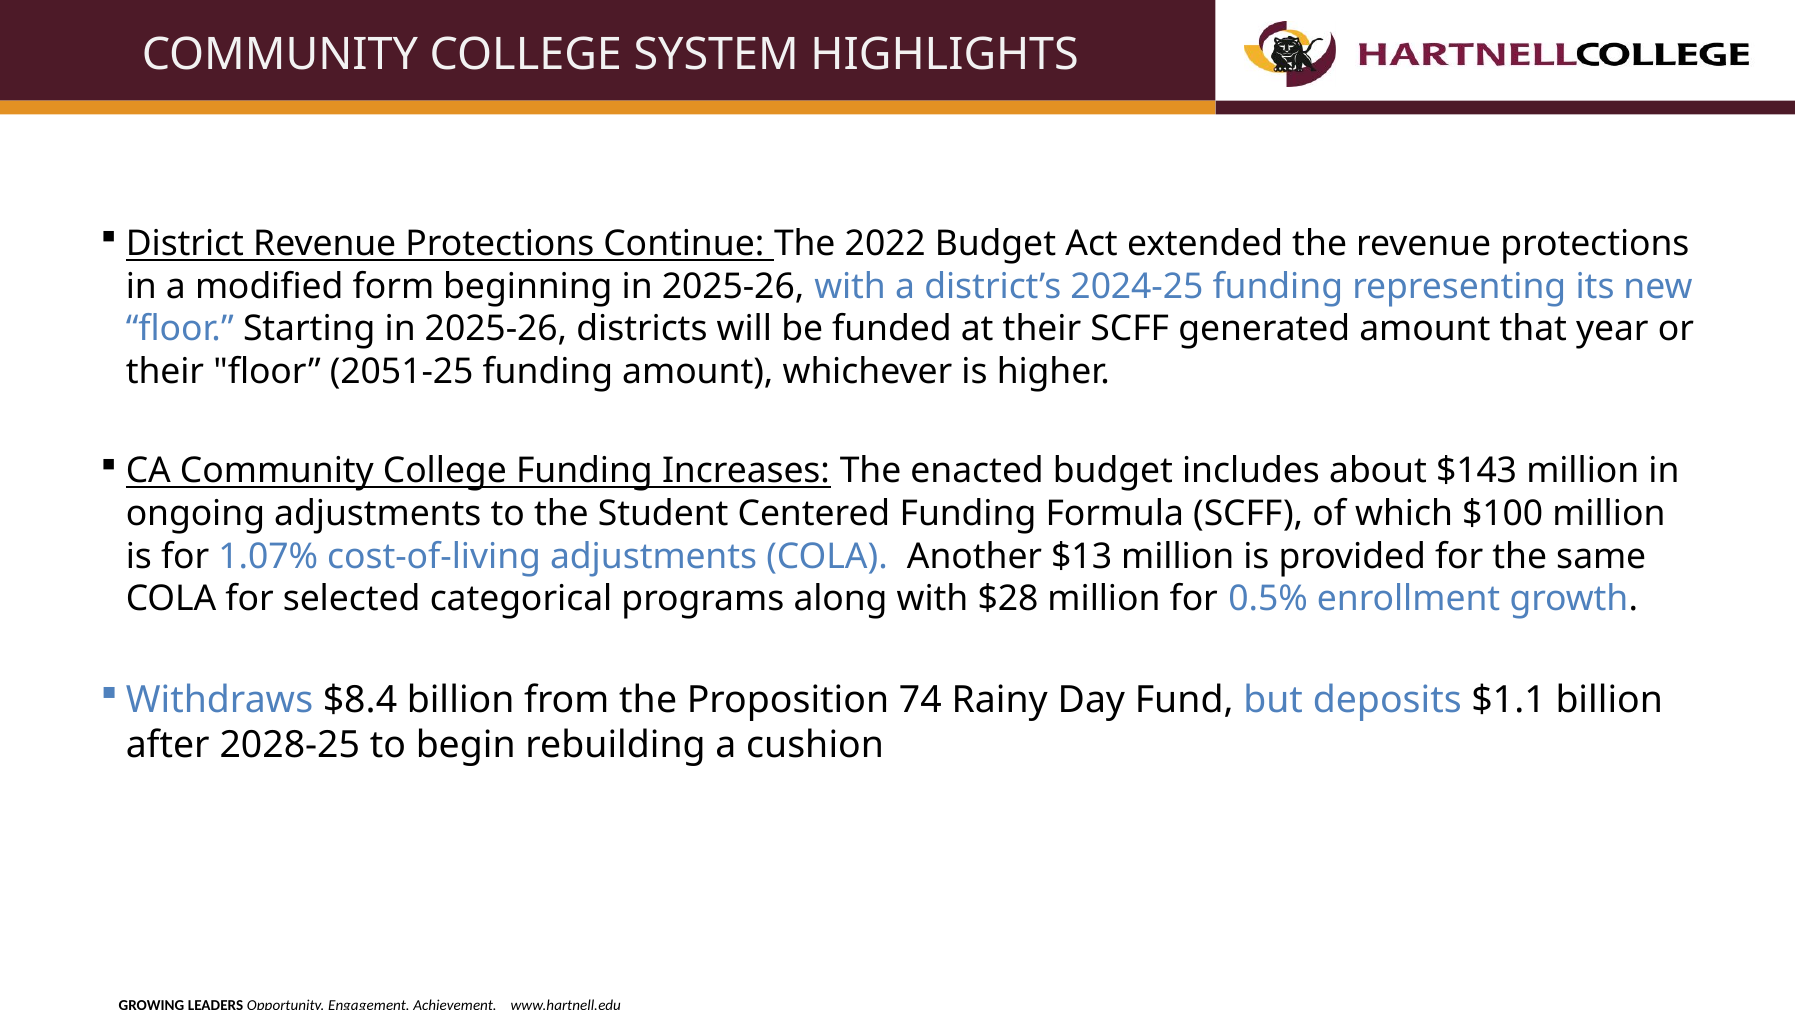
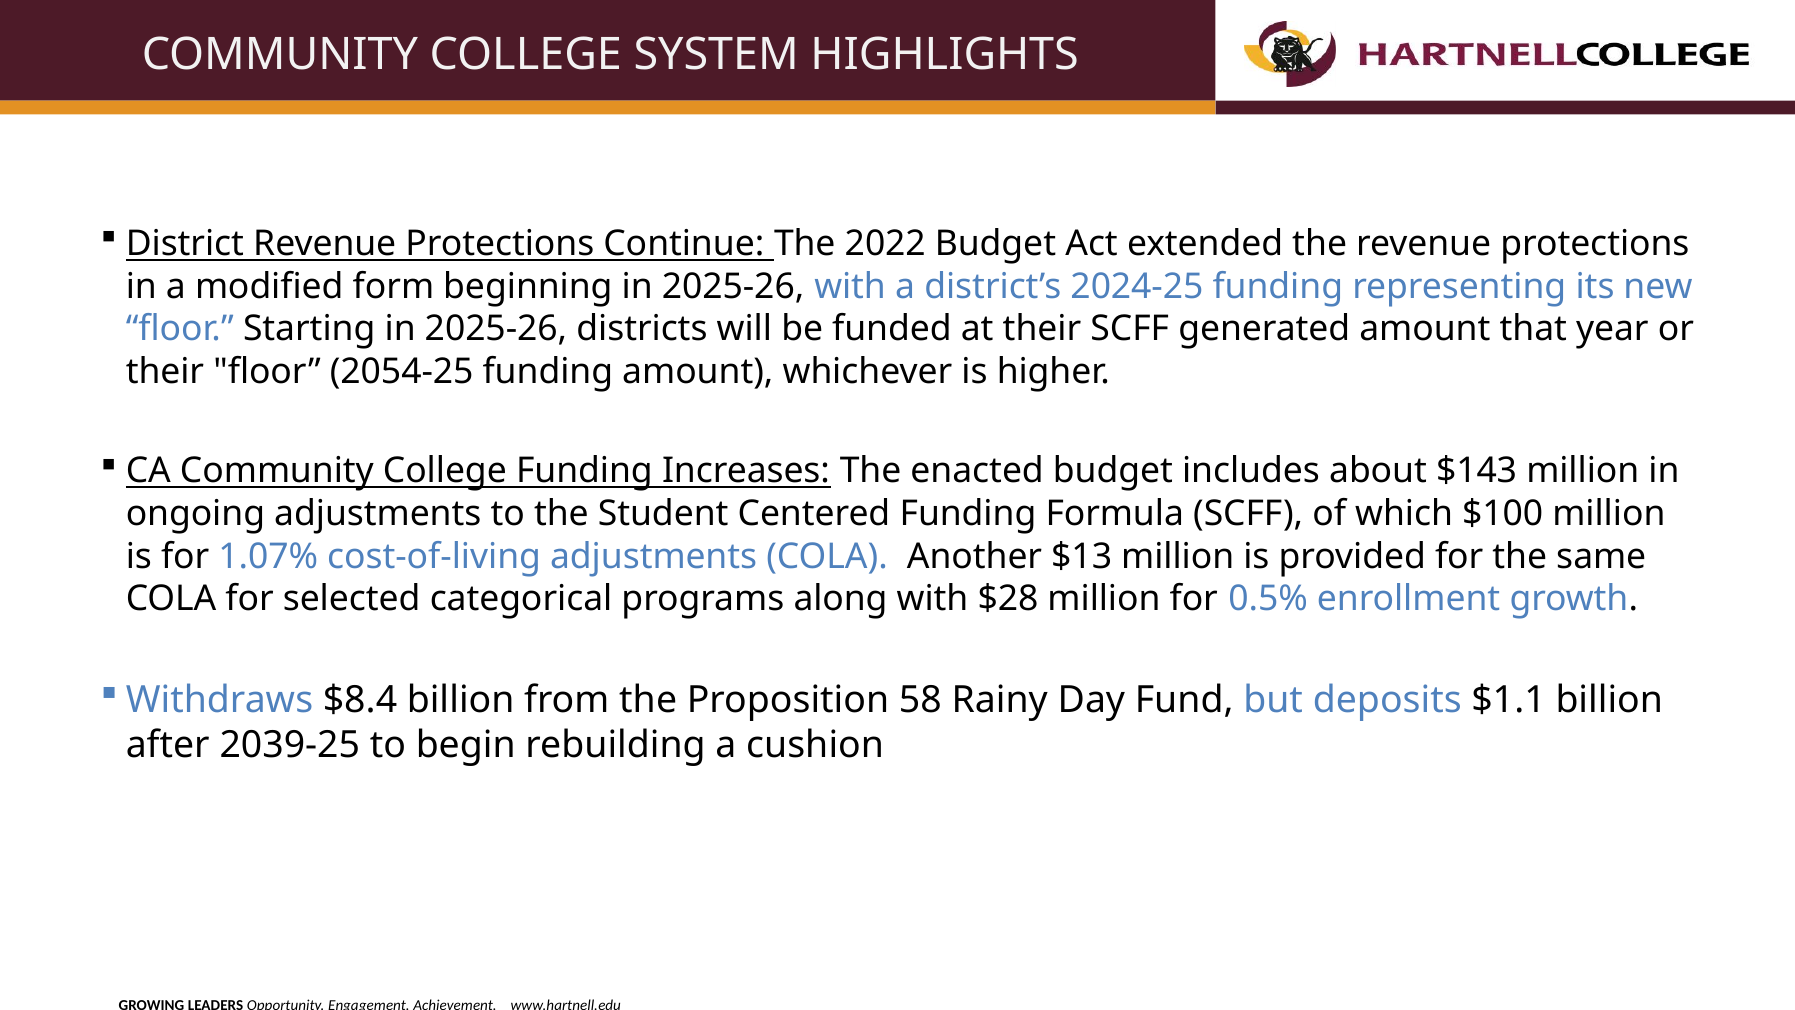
2051-25: 2051-25 -> 2054-25 (402, 372)
74: 74 -> 58 (920, 700)
2028-25: 2028-25 -> 2039-25 (290, 745)
